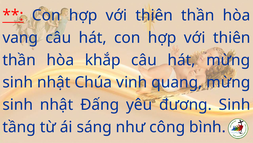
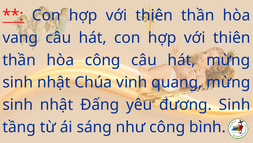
hòa khắp: khắp -> công (103, 60)
